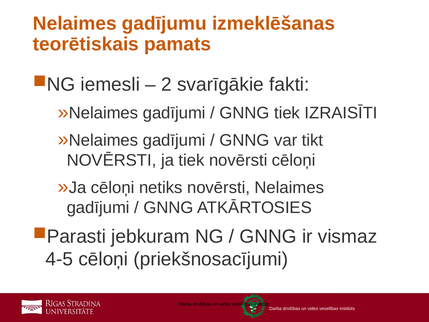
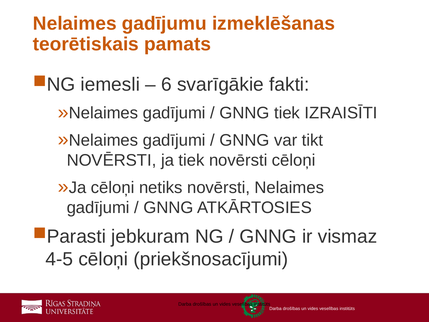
2: 2 -> 6 (166, 85)
